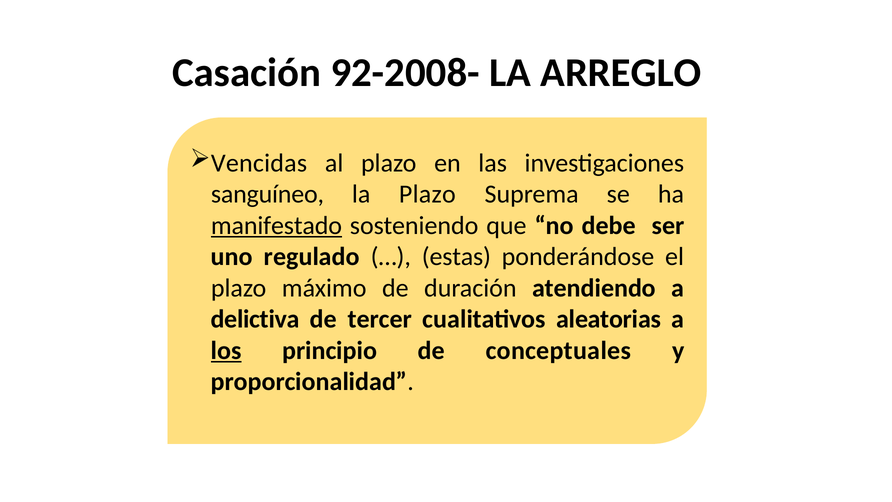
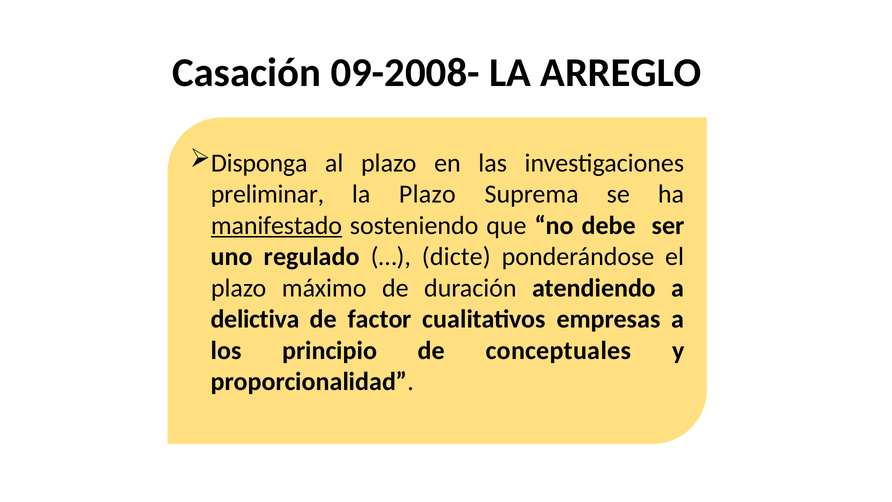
92-2008-: 92-2008- -> 09-2008- (405, 73)
Vencidas: Vencidas -> Disponga (259, 163)
sanguíneo: sanguíneo -> preliminar (268, 194)
estas: estas -> dicte (456, 257)
tercer: tercer -> factor (380, 319)
aleatorias: aleatorias -> empresas (609, 319)
los underline: present -> none (226, 350)
